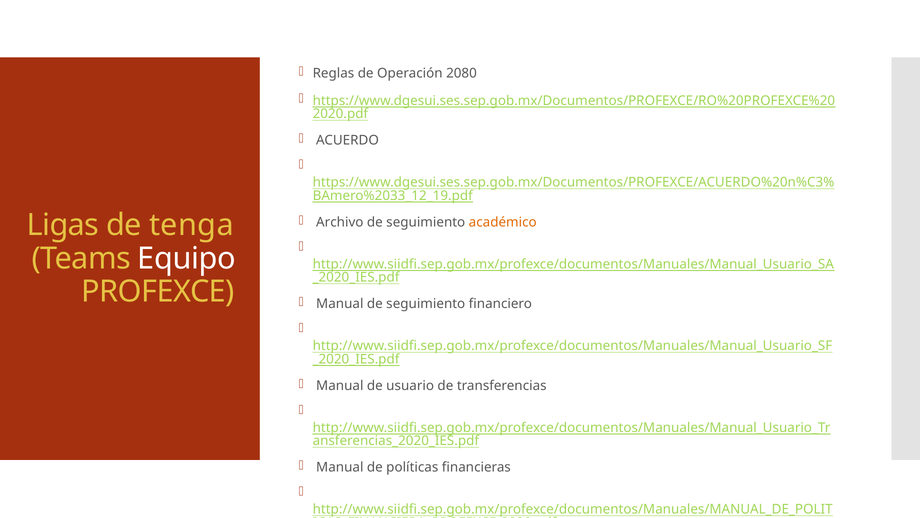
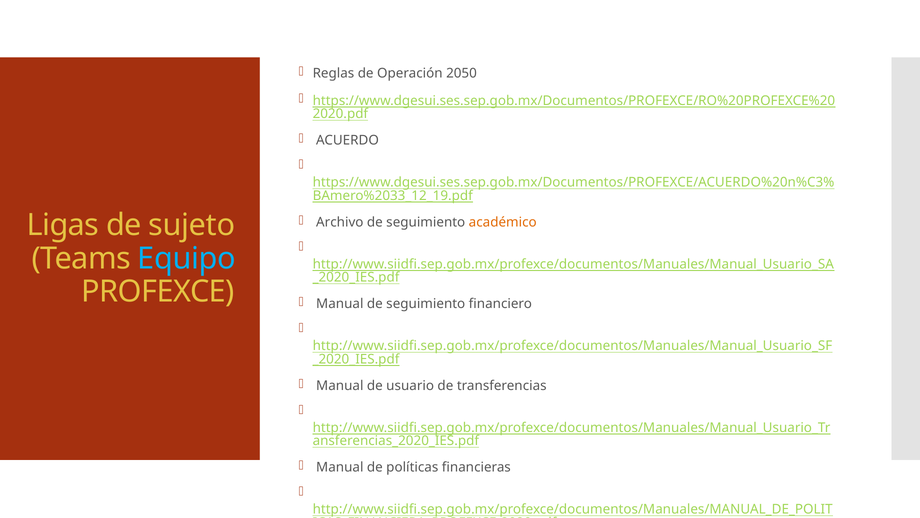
2080: 2080 -> 2050 (462, 73)
tenga: tenga -> sujeto (192, 225)
Equipo colour: white -> light blue (187, 258)
